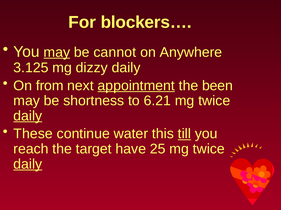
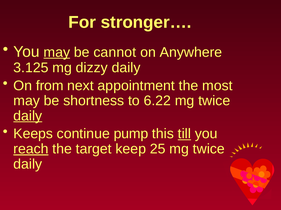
blockers…: blockers… -> stronger… (146, 22)
appointment underline: present -> none (136, 86)
been: been -> most (217, 86)
6.21: 6.21 -> 6.22 (157, 101)
These: These -> Keeps (33, 134)
water: water -> pump (131, 134)
reach underline: none -> present (31, 149)
have: have -> keep (131, 149)
daily underline: present -> none (28, 165)
